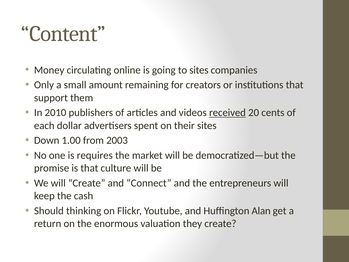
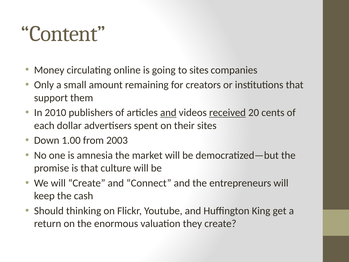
and underline: none -> present (168, 113)
requires: requires -> amnesia (95, 155)
Alan: Alan -> King (261, 211)
